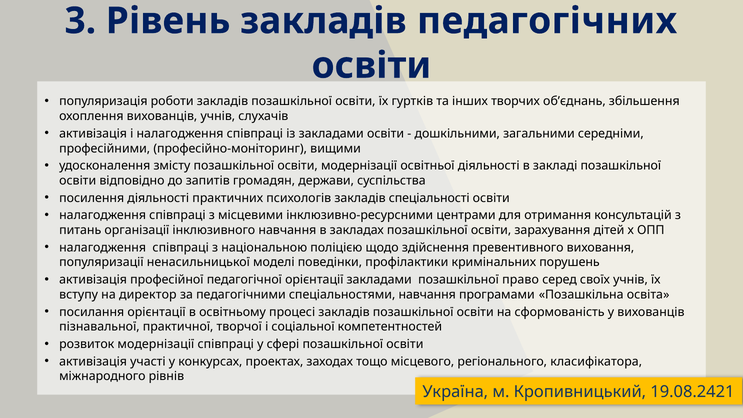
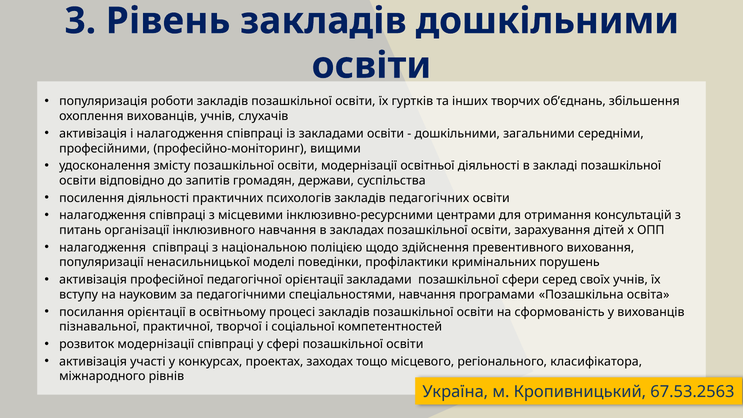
закладів педагогічних: педагогічних -> дошкільними (547, 21)
спеціальності: спеціальності -> педагогічних (429, 198)
право: право -> сфери (521, 280)
директор: директор -> науковим (148, 295)
19.08.2421: 19.08.2421 -> 67.53.2563 (692, 392)
